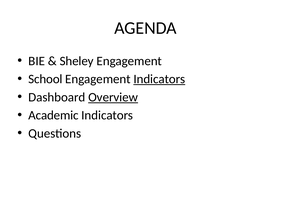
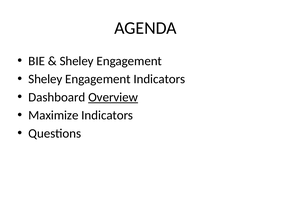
School: School -> Sheley (45, 79)
Indicators underline: present -> none (159, 79)
Academic: Academic -> Maximize (53, 115)
